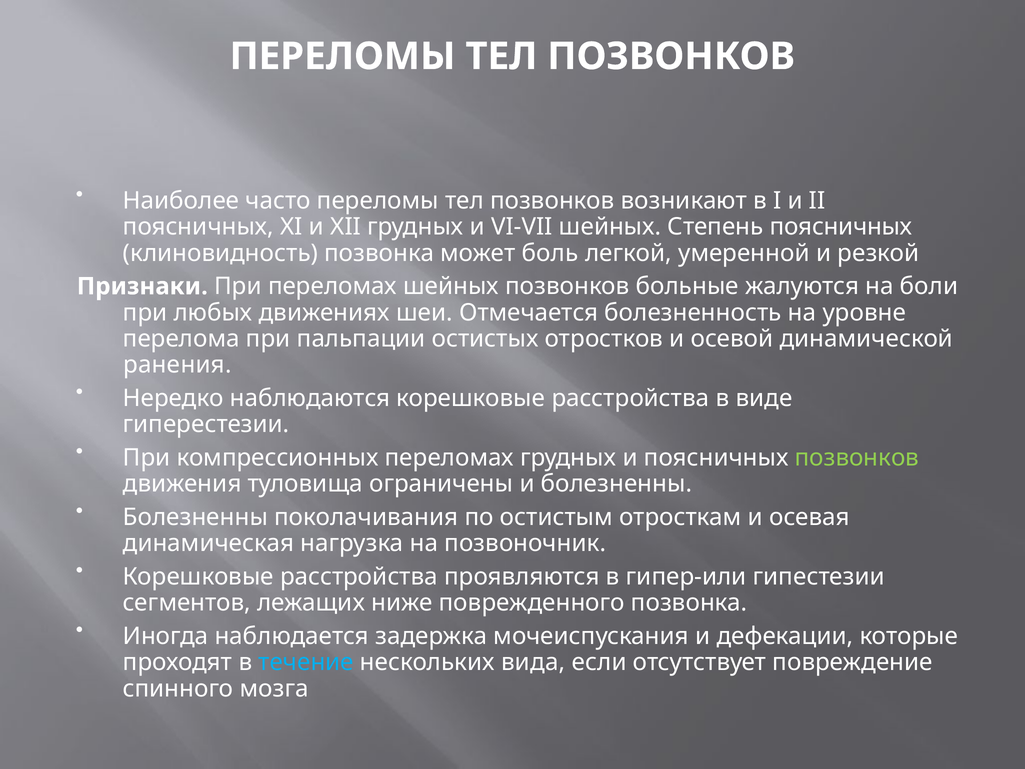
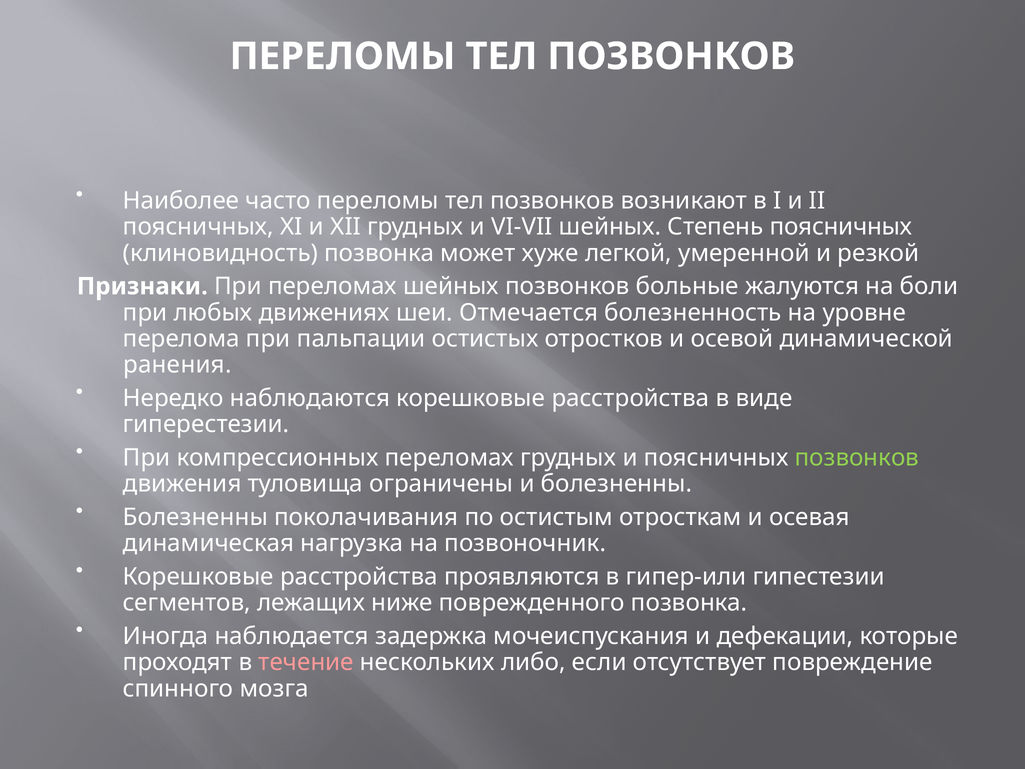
боль: боль -> хуже (550, 253)
течение colour: light blue -> pink (306, 662)
вида: вида -> либо (533, 662)
